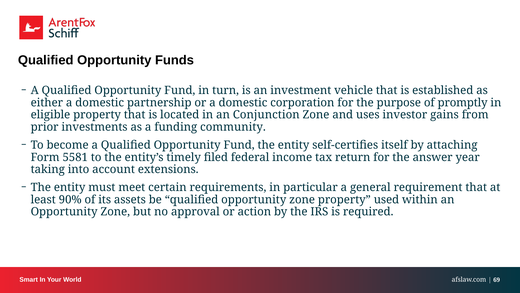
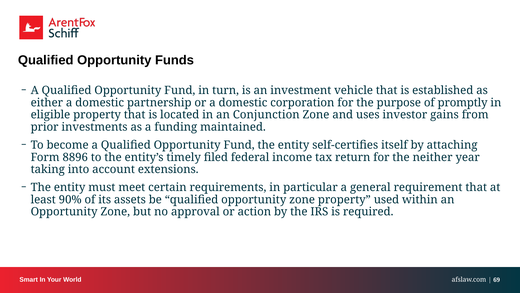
community: community -> maintained (233, 127)
5581: 5581 -> 8896 (75, 157)
answer: answer -> neither (433, 157)
